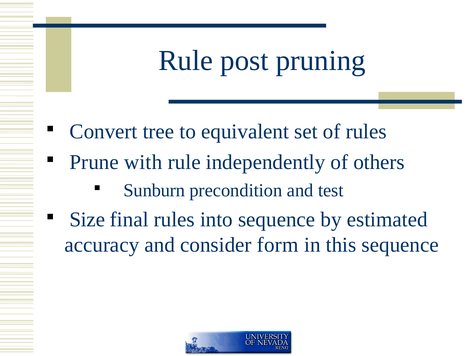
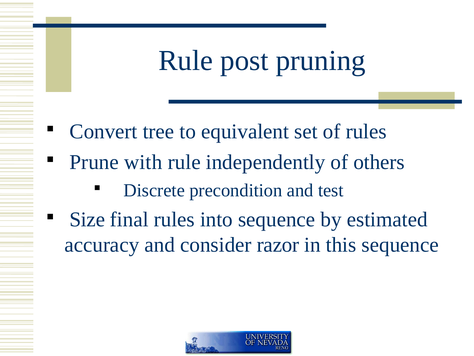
Sunburn: Sunburn -> Discrete (154, 190)
form: form -> razor (278, 244)
